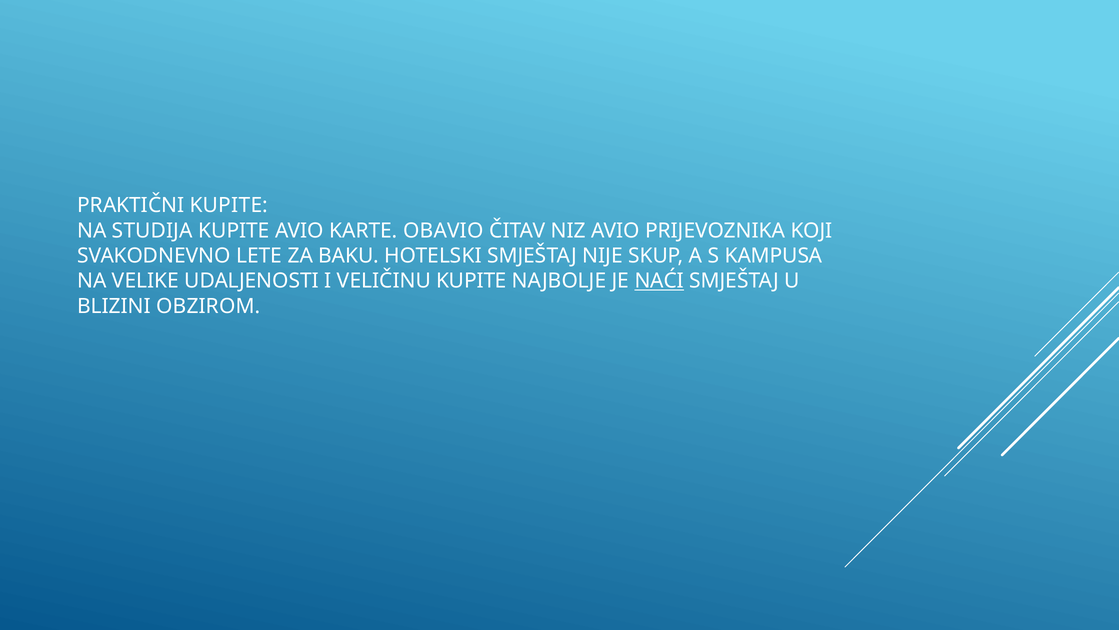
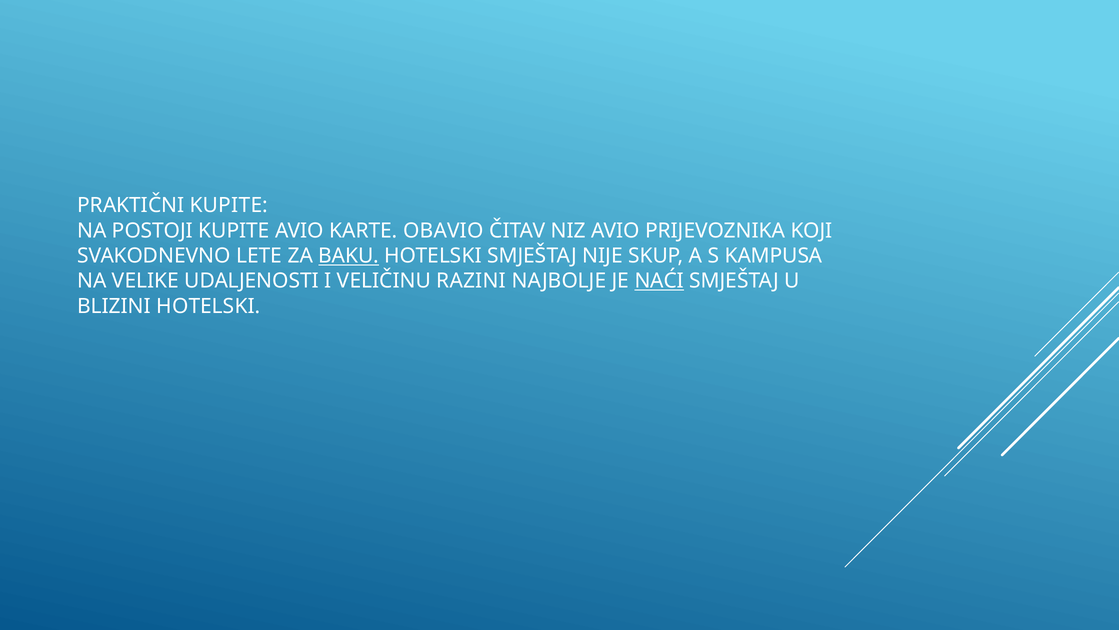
STUDIJA: STUDIJA -> POSTOJI (152, 230)
BAKU underline: none -> present (349, 256)
VELIČINU KUPITE: KUPITE -> RAZINI (471, 281)
BLIZINI OBZIROM: OBZIROM -> HOTELSKI (208, 306)
